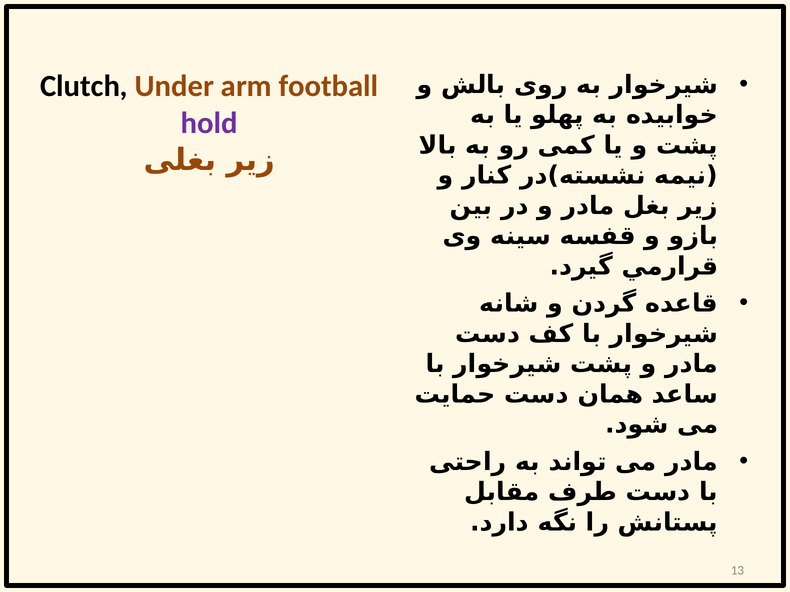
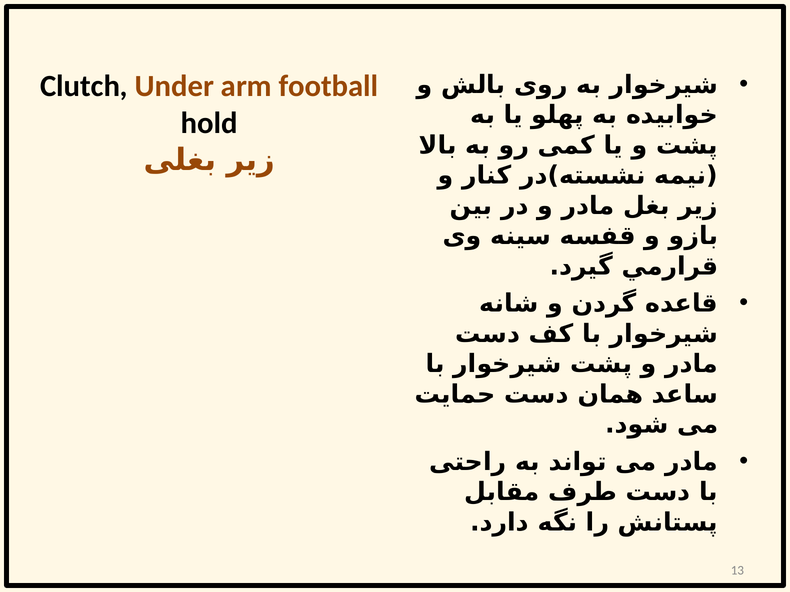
hold colour: purple -> black (209, 123)
